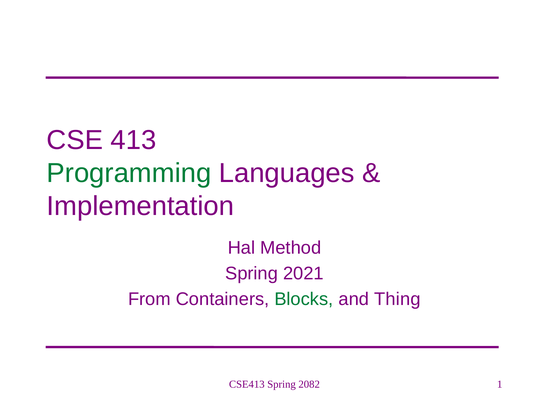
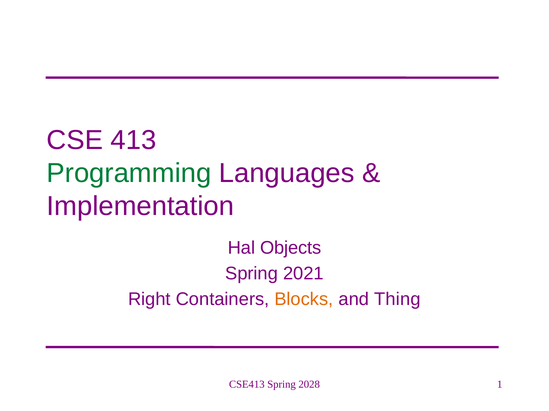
Method: Method -> Objects (291, 248)
From: From -> Right (149, 300)
Blocks colour: green -> orange (304, 300)
2082: 2082 -> 2028 (309, 385)
